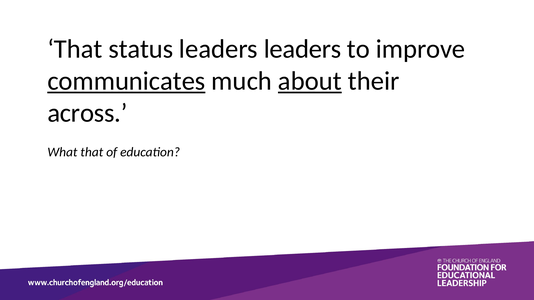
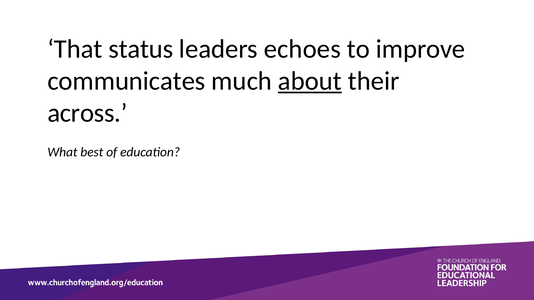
leaders leaders: leaders -> echoes (302, 49)
communicates underline: present -> none (126, 81)
What that: that -> best (92, 152)
